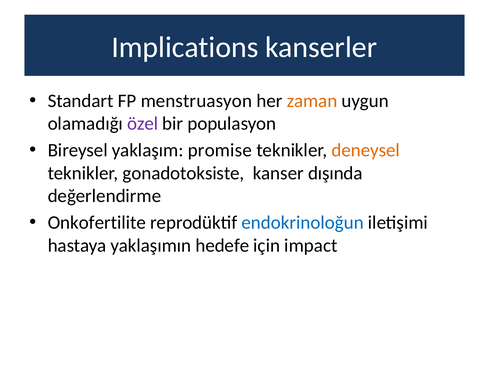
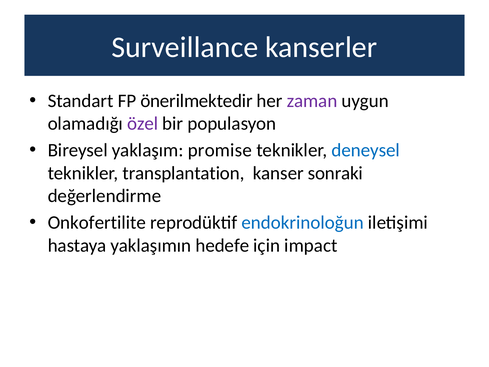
Implications: Implications -> Surveillance (185, 47)
menstruasyon: menstruasyon -> önerilmektedir (197, 101)
zaman colour: orange -> purple (312, 101)
deneysel colour: orange -> blue (366, 150)
gonadotoksiste: gonadotoksiste -> transplantation (184, 173)
dışında: dışında -> sonraki (335, 173)
